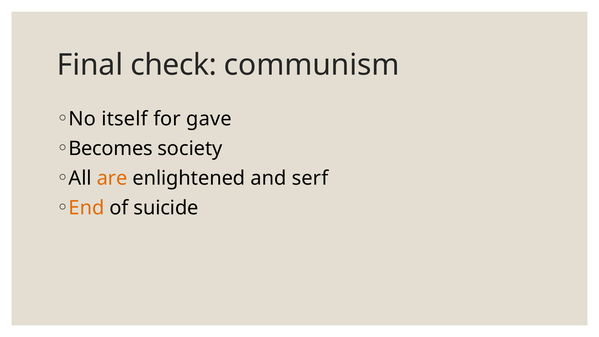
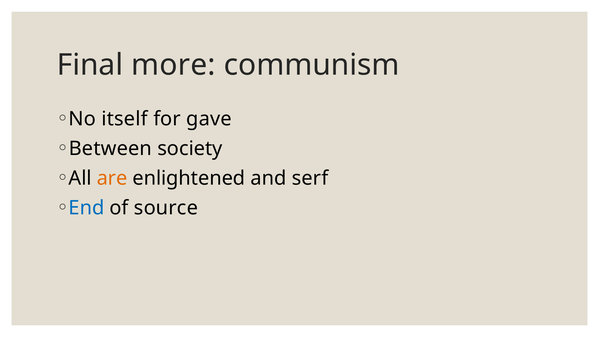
check: check -> more (173, 65)
Becomes: Becomes -> Between (110, 149)
End colour: orange -> blue (86, 208)
suicide: suicide -> source (166, 208)
